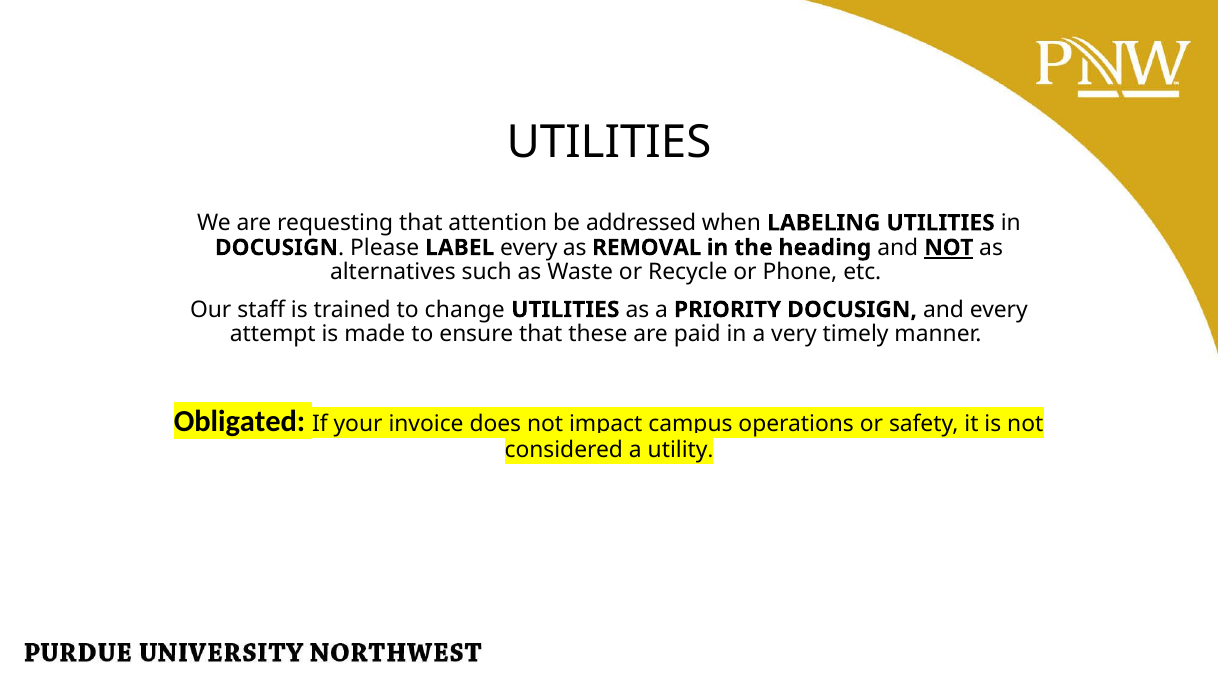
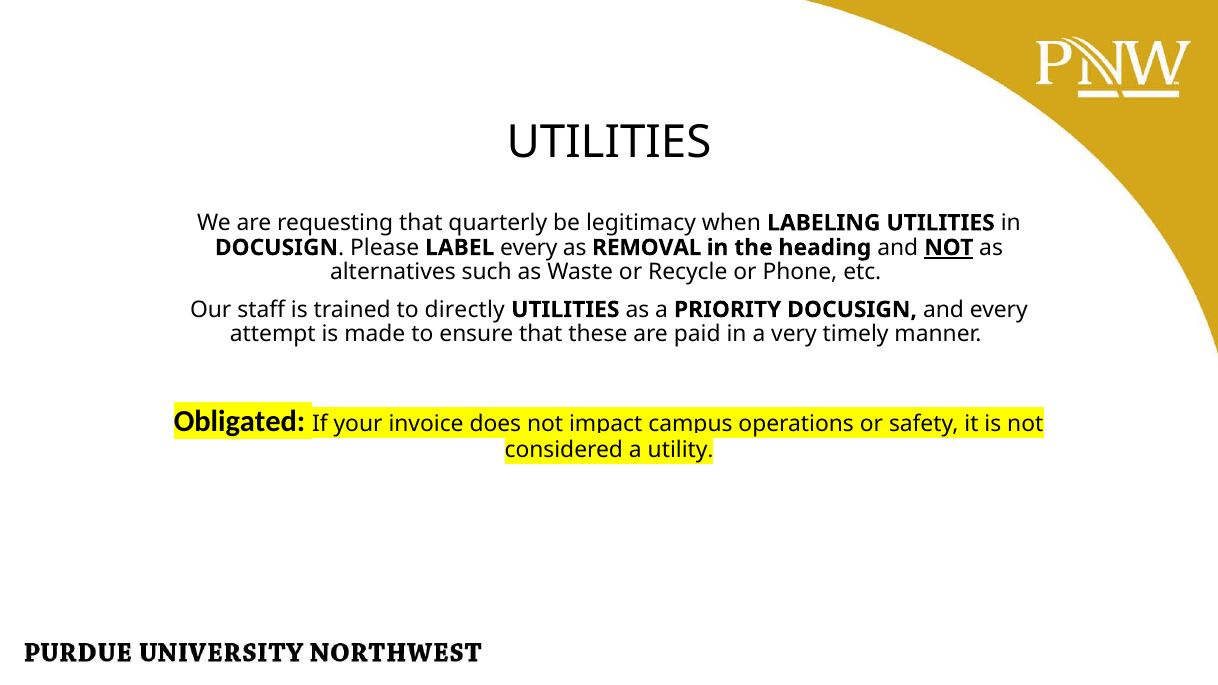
attention: attention -> quarterly (498, 223)
addressed: addressed -> legitimacy (641, 223)
change: change -> directly (465, 310)
